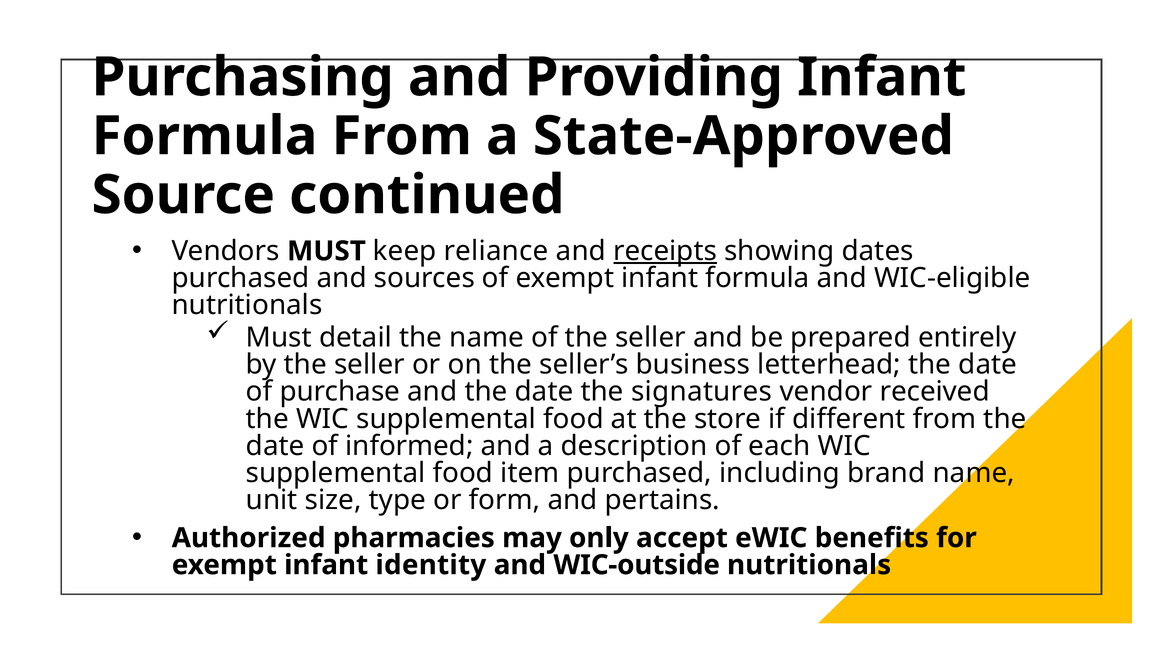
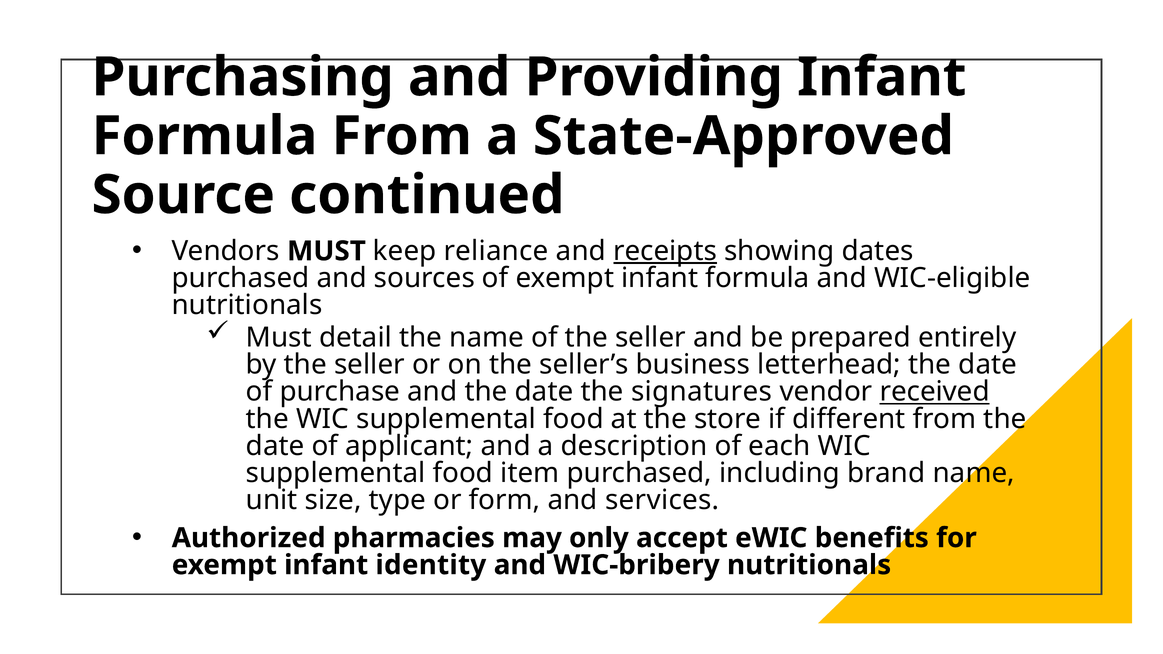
received underline: none -> present (935, 392)
informed: informed -> applicant (409, 446)
pertains: pertains -> services (662, 500)
WIC-outside: WIC-outside -> WIC-bribery (637, 565)
